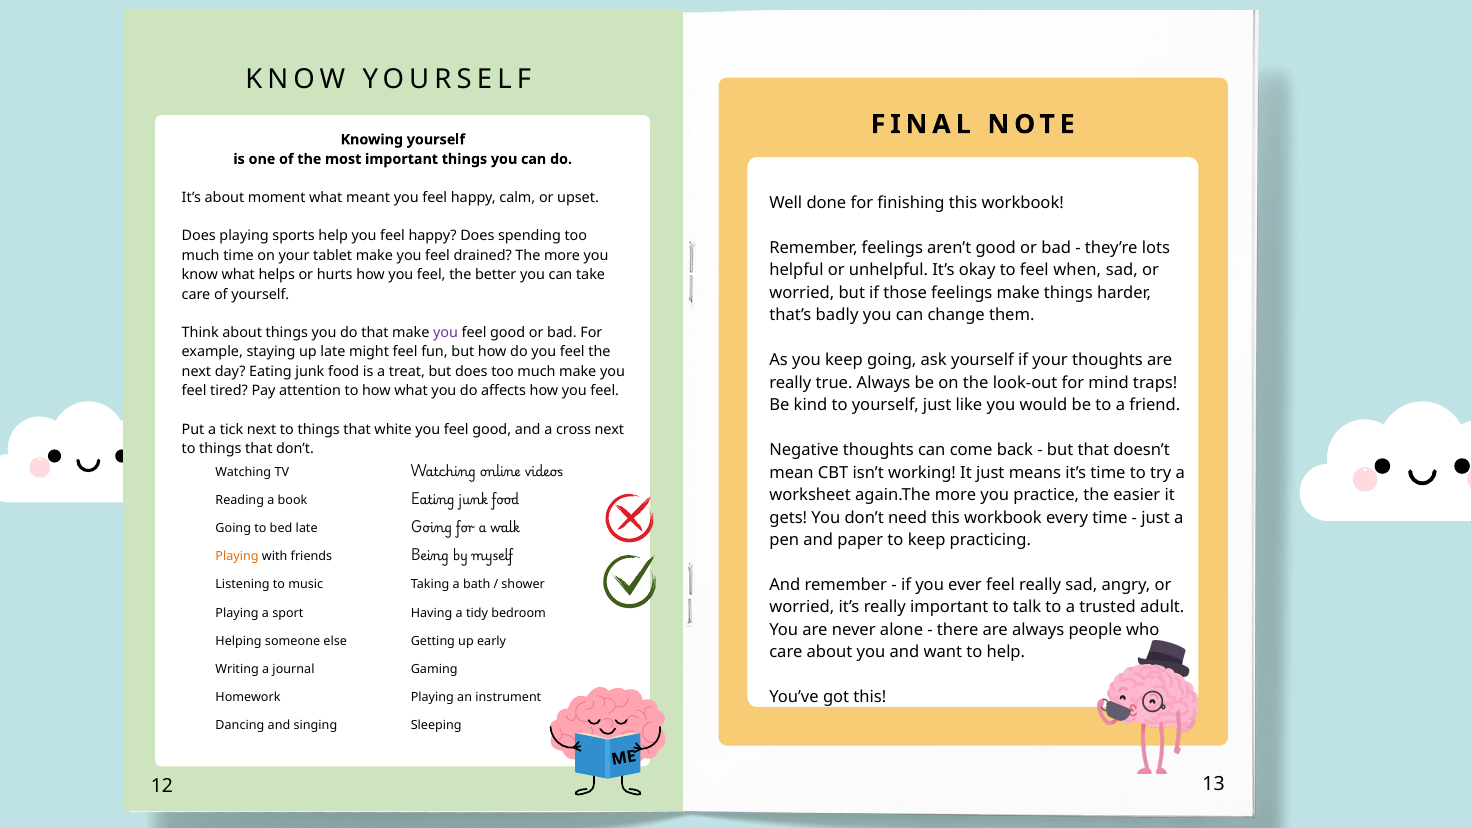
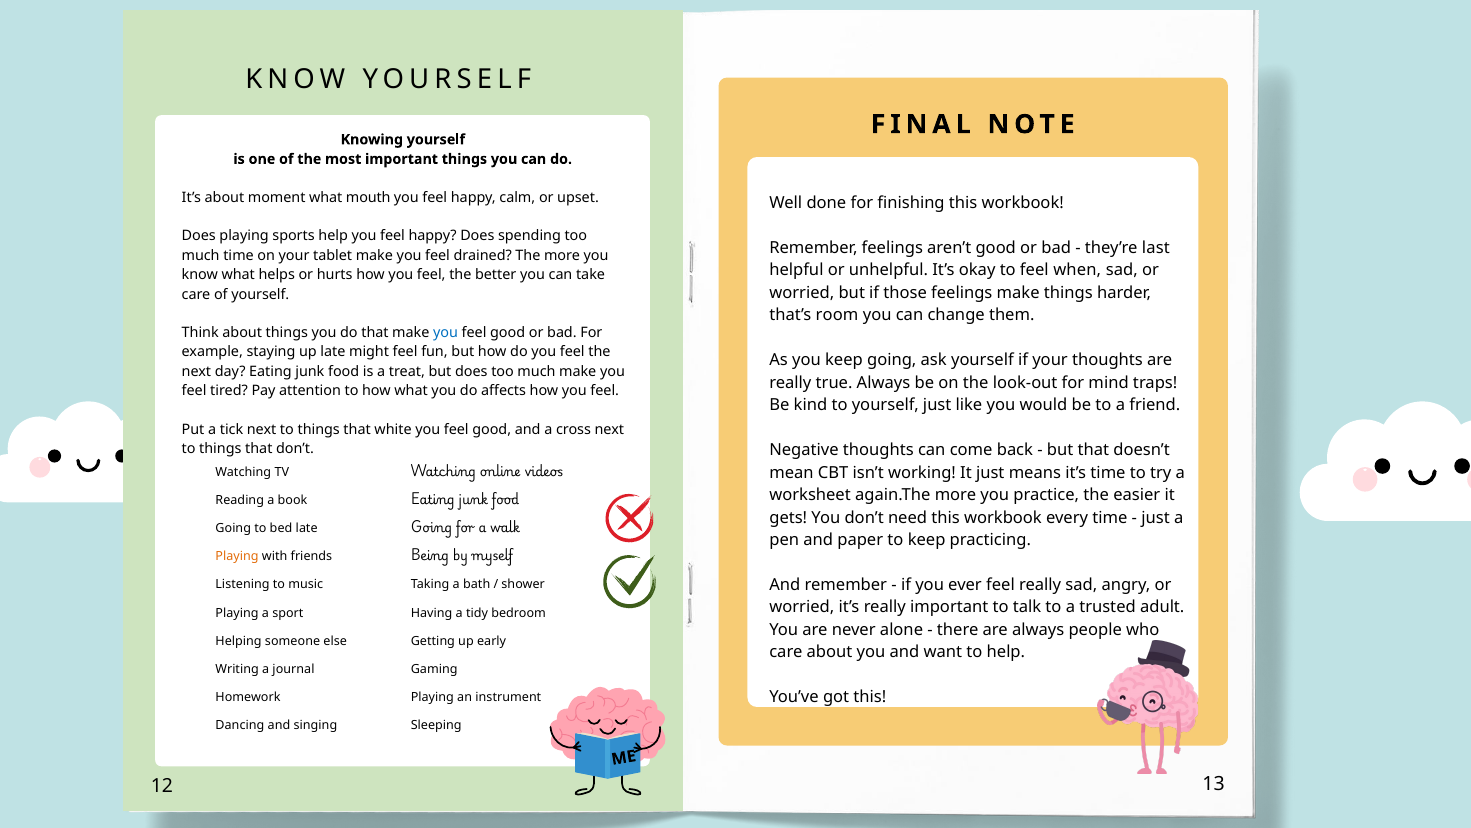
meant: meant -> mouth (368, 198)
lots: lots -> last (1156, 248)
badly: badly -> room (837, 315)
you colour: purple -> blue (446, 333)
